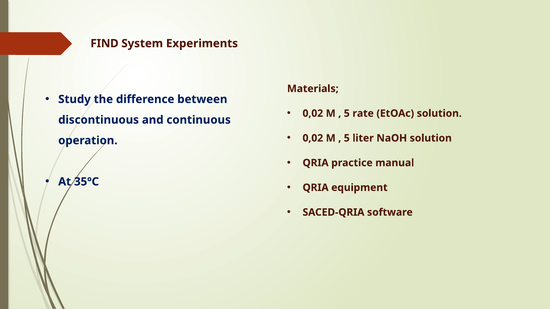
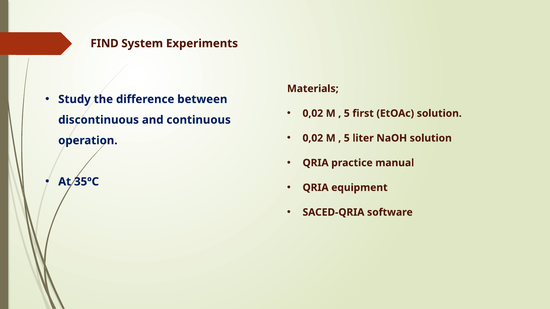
rate: rate -> first (363, 114)
